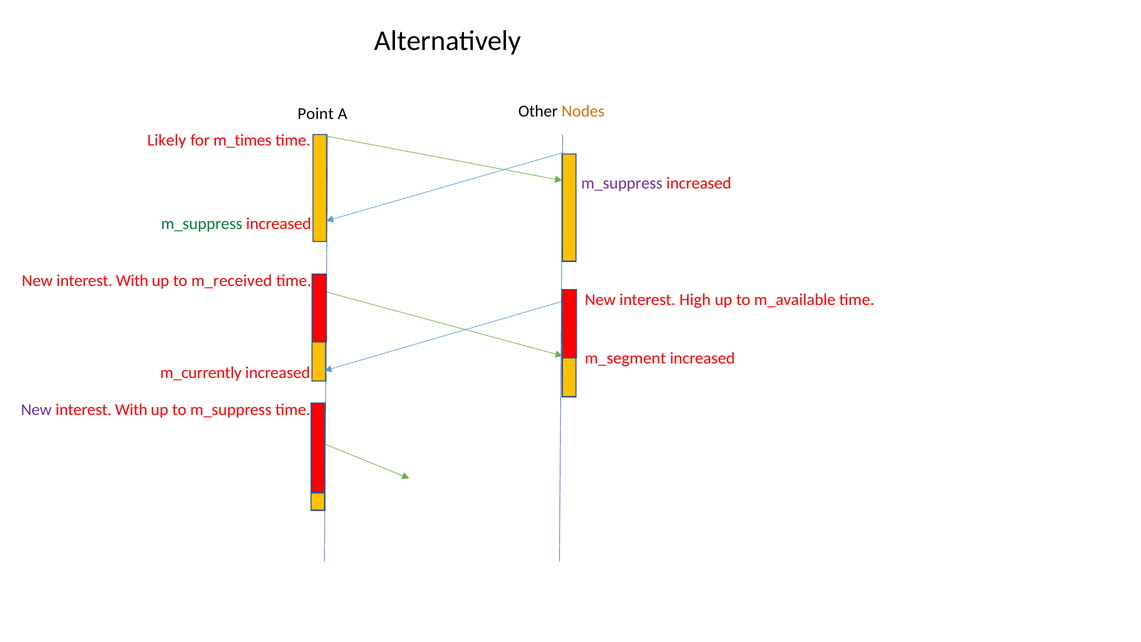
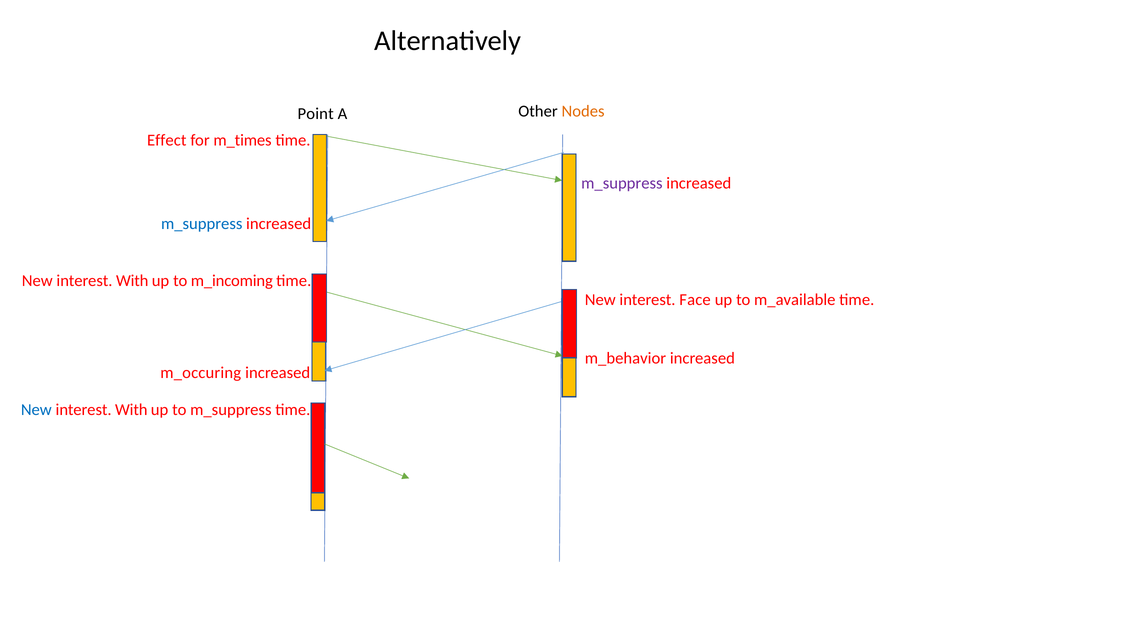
Likely: Likely -> Effect (167, 140)
m_suppress colour: green -> blue (202, 224)
m_received: m_received -> m_incoming (232, 281)
High: High -> Face (695, 300)
m_segment: m_segment -> m_behavior (625, 358)
m_currently: m_currently -> m_occuring (201, 373)
New colour: purple -> blue (36, 410)
